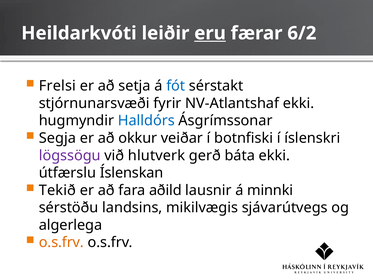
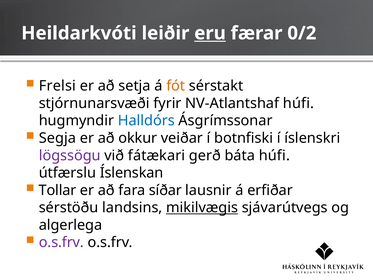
6/2: 6/2 -> 0/2 (302, 33)
fót colour: blue -> orange (176, 86)
NV-Atlantshaf ekki: ekki -> húfi (299, 103)
hlutverk: hlutverk -> fátækari (157, 155)
báta ekki: ekki -> húfi (274, 155)
Tekið: Tekið -> Tollar (58, 190)
aðild: aðild -> síðar (165, 190)
minnki: minnki -> erfiðar (270, 190)
mikilvægis underline: none -> present (202, 207)
o.s.frv colour: orange -> purple (61, 242)
